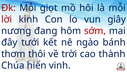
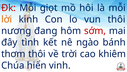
lời colour: red -> orange (7, 19)
vun giây: giây -> thôi (117, 19)
tưới: tưới -> tình (30, 42)
thành: thành -> khiêm (112, 54)
